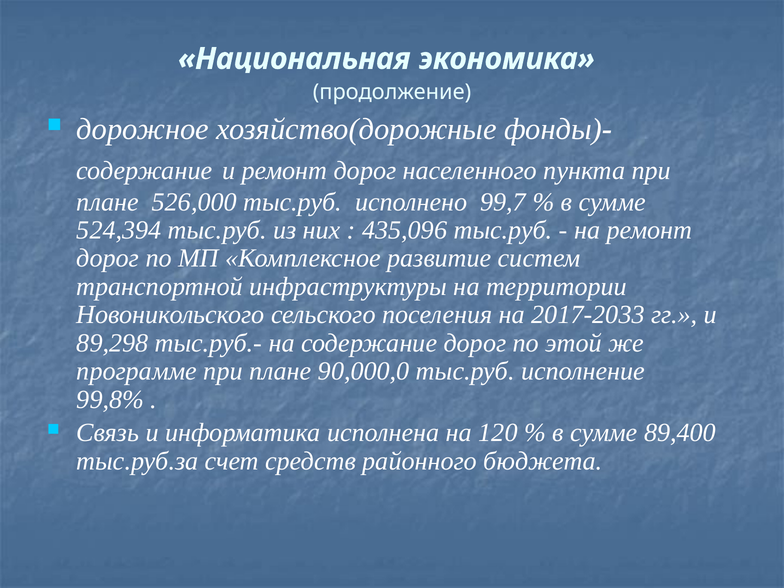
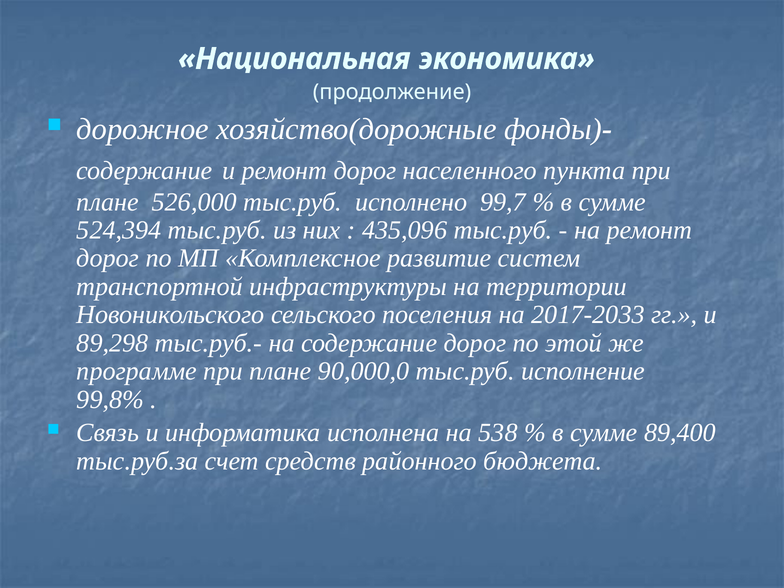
120: 120 -> 538 (498, 433)
